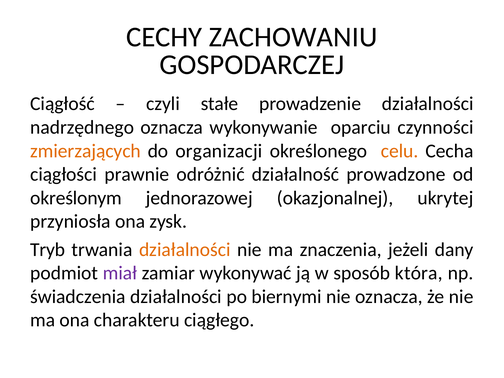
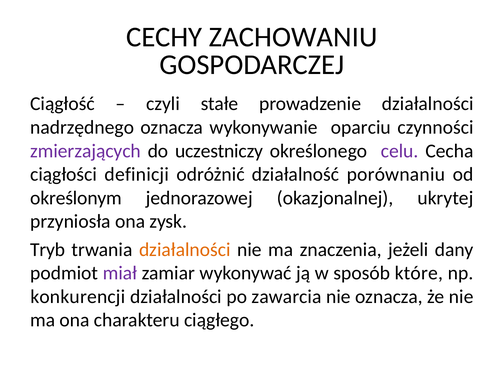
zmierzających colour: orange -> purple (86, 151)
organizacji: organizacji -> uczestniczy (219, 151)
celu colour: orange -> purple (400, 151)
prawnie: prawnie -> definicji (137, 174)
prowadzone: prowadzone -> porównaniu (396, 174)
która: która -> które (419, 273)
świadczenia: świadczenia -> konkurencji (78, 297)
biernymi: biernymi -> zawarcia (287, 297)
